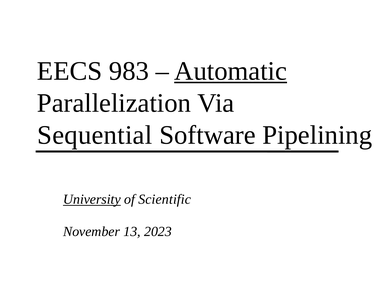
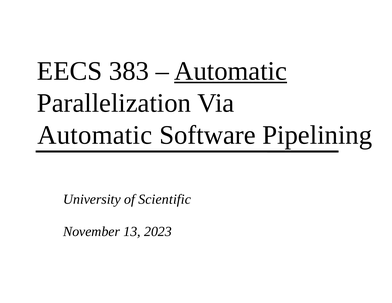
983: 983 -> 383 (129, 71)
Sequential: Sequential -> Automatic (95, 135)
University underline: present -> none (92, 199)
